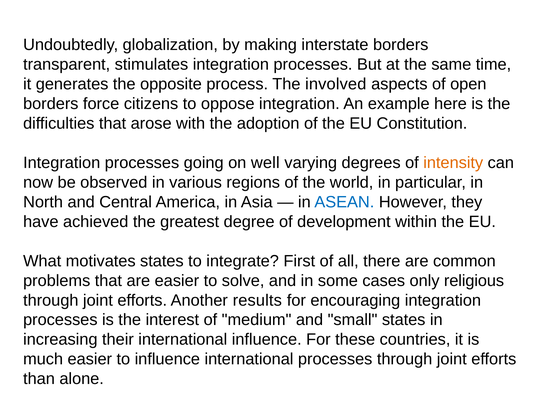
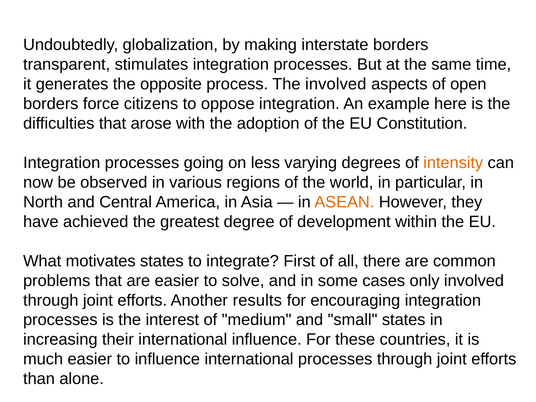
well: well -> less (265, 163)
ASEAN colour: blue -> orange (344, 202)
only religious: religious -> involved (474, 281)
